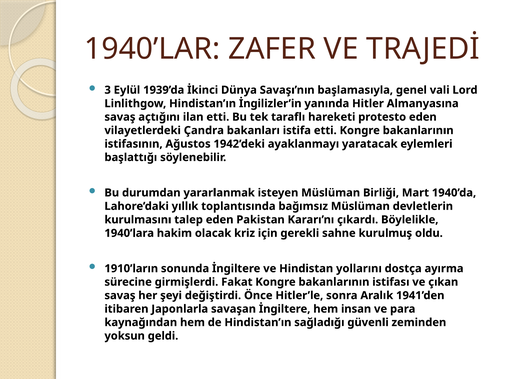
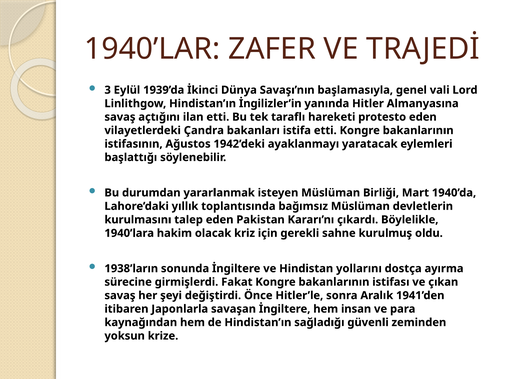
1910’ların: 1910’ların -> 1938’ların (131, 268)
geldi: geldi -> krize (163, 336)
